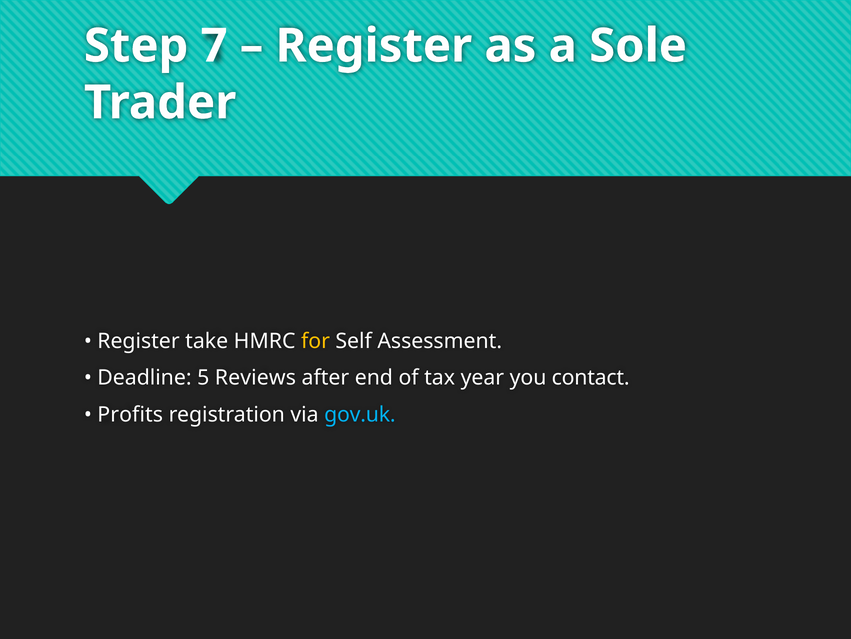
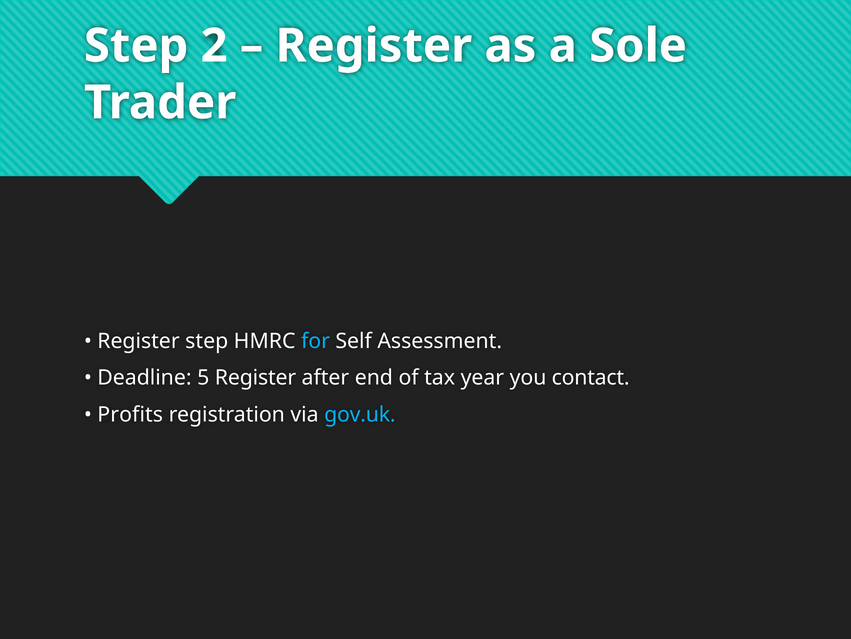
7: 7 -> 2 (214, 46)
Register take: take -> step (207, 341)
for colour: yellow -> light blue (315, 341)
5 Reviews: Reviews -> Register (256, 378)
